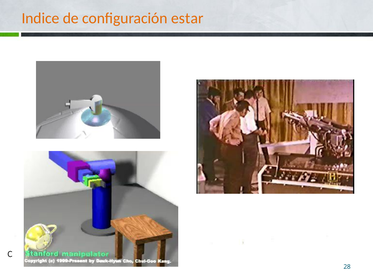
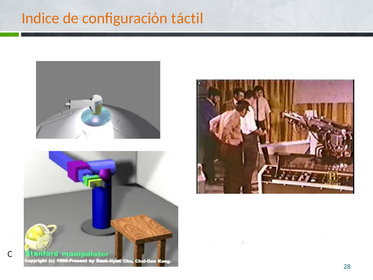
estar: estar -> táctil (187, 18)
